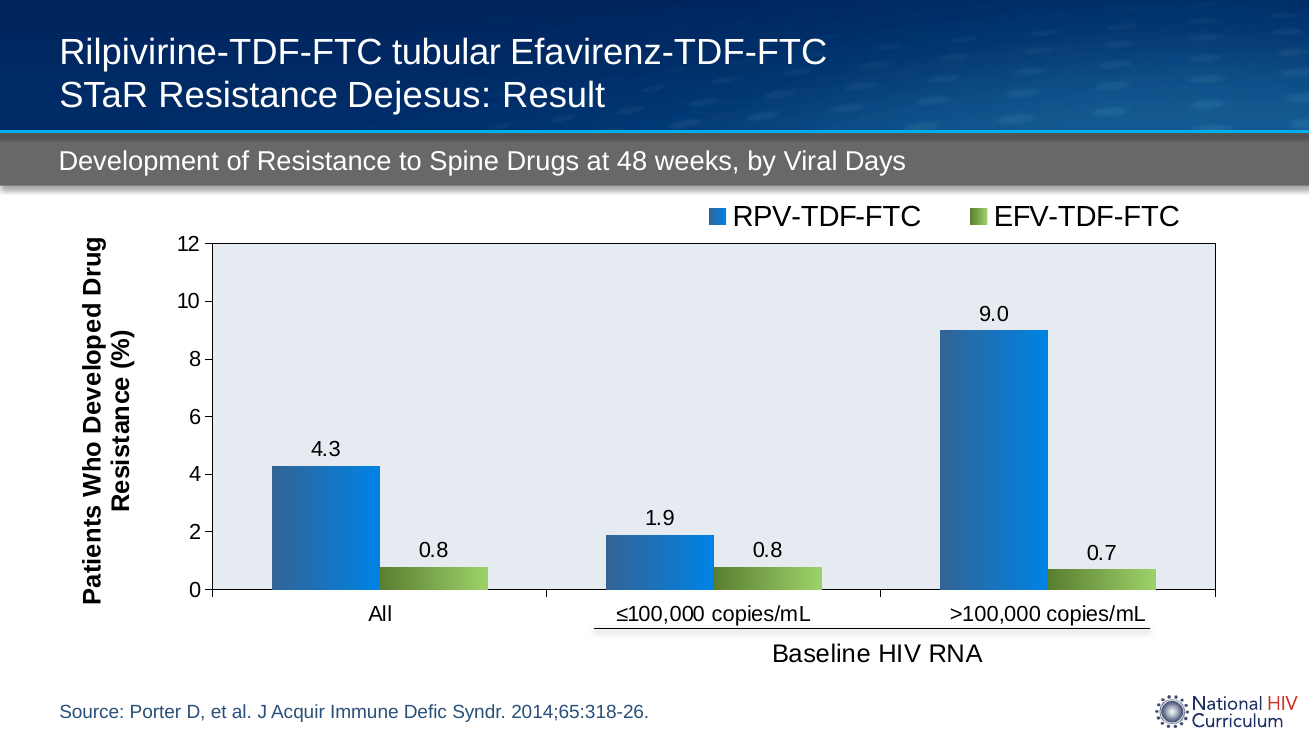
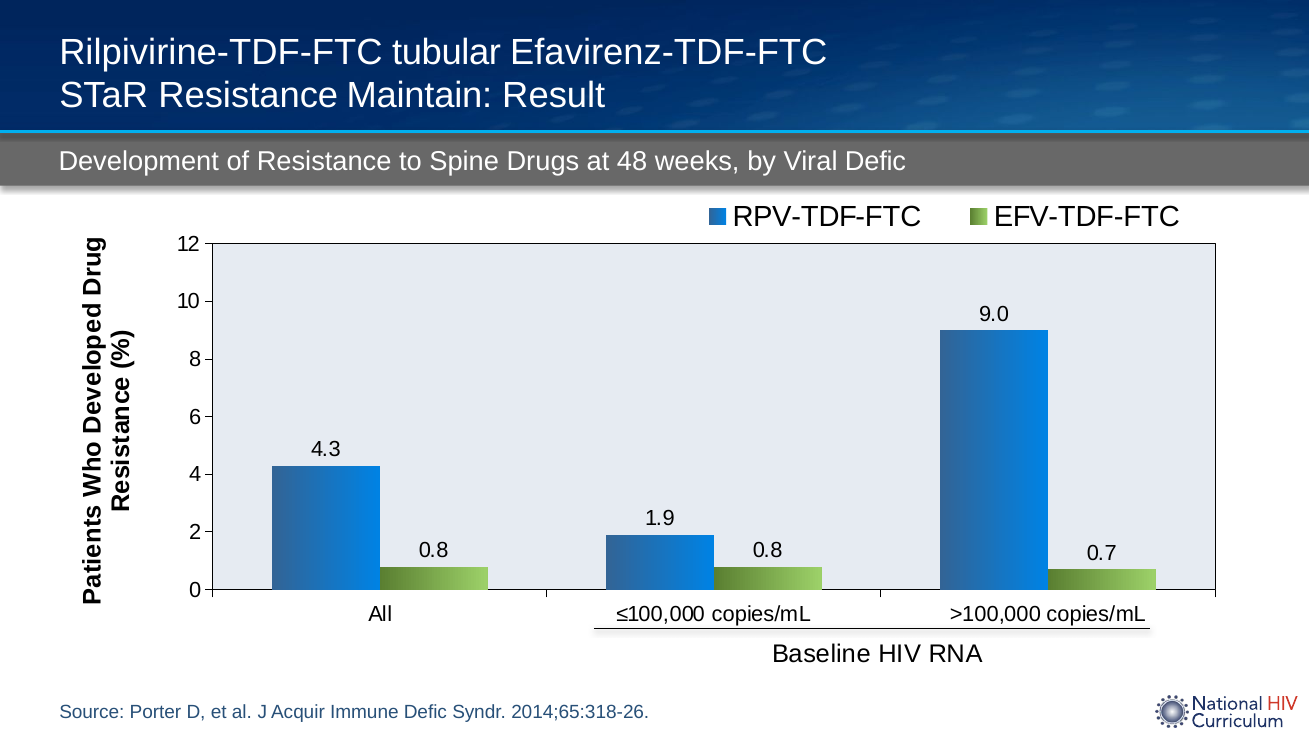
Dejesus: Dejesus -> Maintain (419, 96)
Viral Days: Days -> Defic (875, 161)
